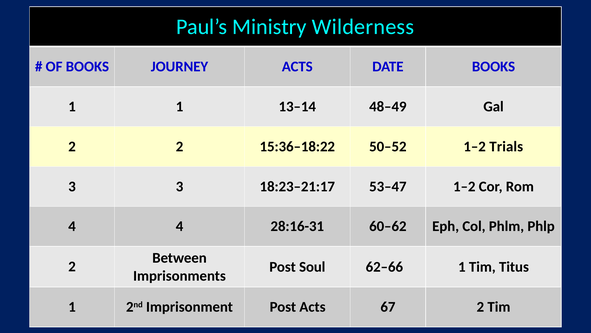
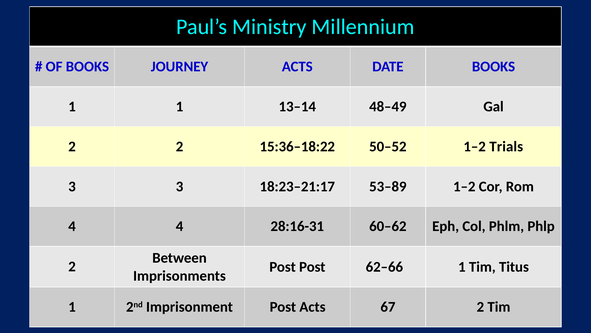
Wilderness: Wilderness -> Millennium (363, 27)
53–47: 53–47 -> 53–89 (388, 186)
Post Soul: Soul -> Post (312, 266)
